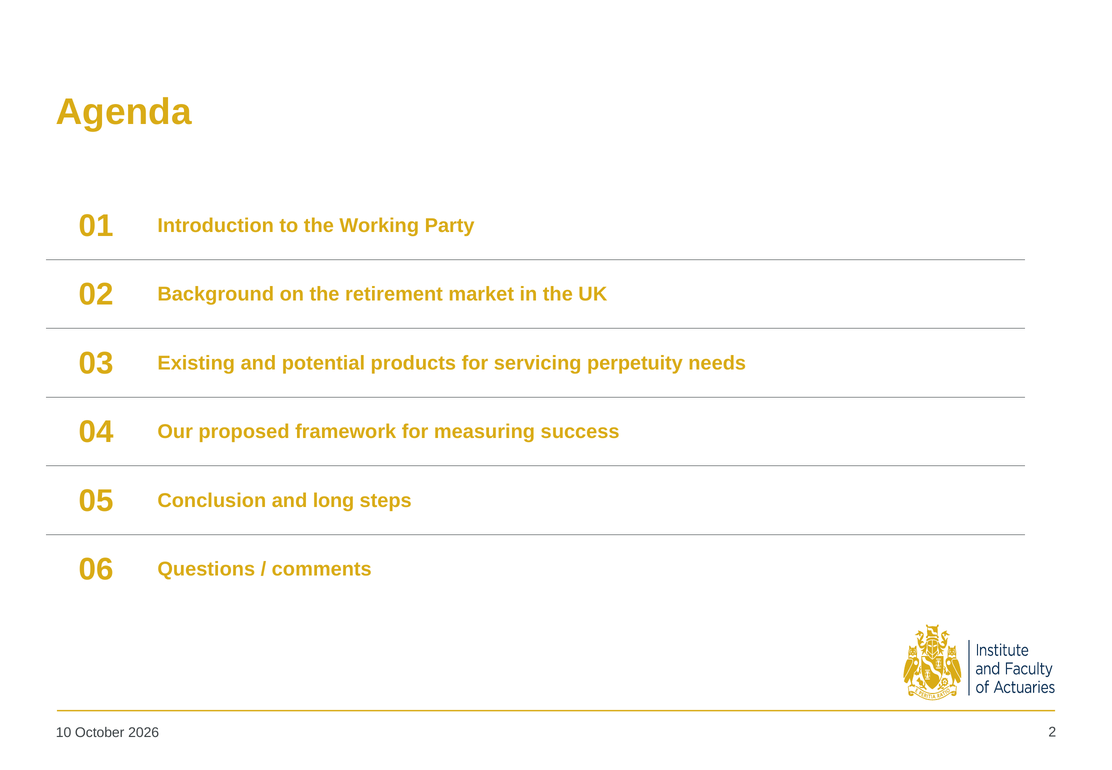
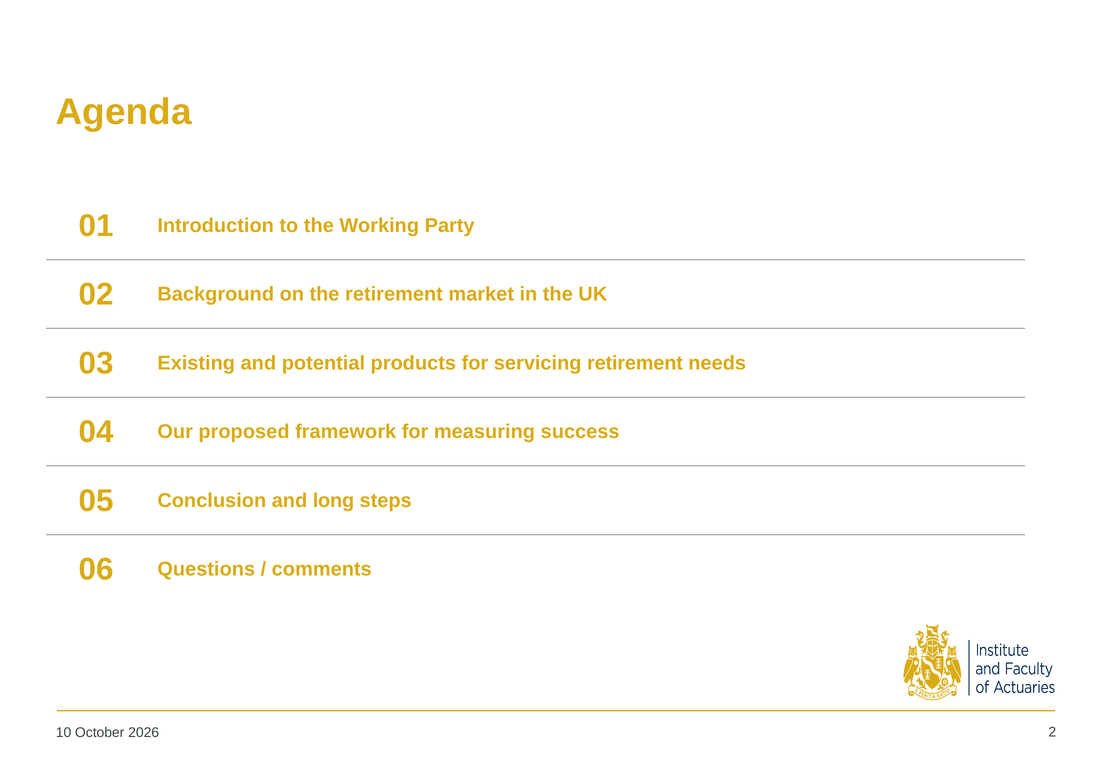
servicing perpetuity: perpetuity -> retirement (635, 363)
